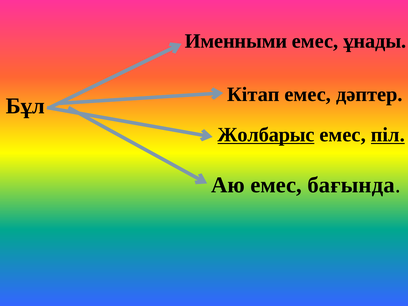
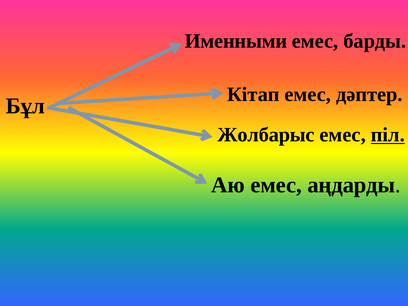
ұнады: ұнады -> барды (375, 41)
Жолбарыс underline: present -> none (266, 135)
бағында: бағында -> аңдарды (351, 185)
